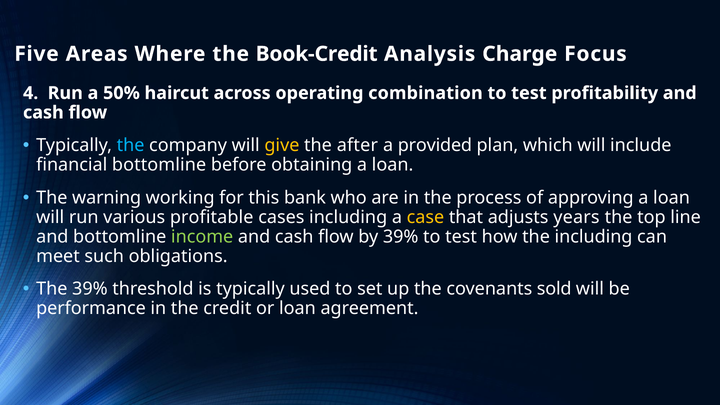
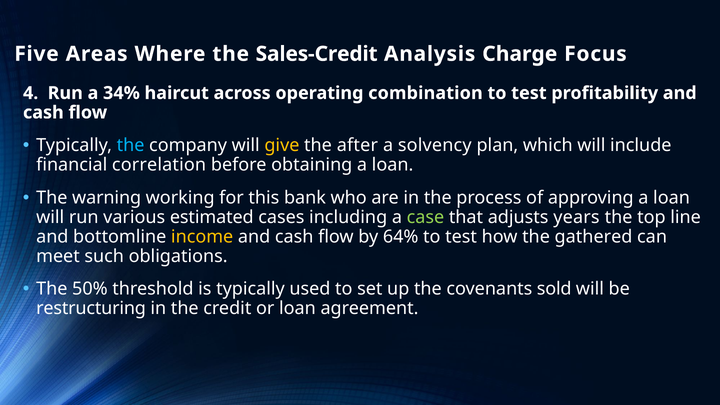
Book-Credit: Book-Credit -> Sales-Credit (317, 54)
50%: 50% -> 34% (121, 93)
provided: provided -> solvency (435, 145)
financial bottomline: bottomline -> correlation (159, 165)
profitable: profitable -> estimated (212, 217)
case colour: yellow -> light green (425, 217)
income colour: light green -> yellow (202, 237)
by 39%: 39% -> 64% (401, 237)
the including: including -> gathered (594, 237)
The 39%: 39% -> 50% (90, 289)
performance: performance -> restructuring (91, 309)
